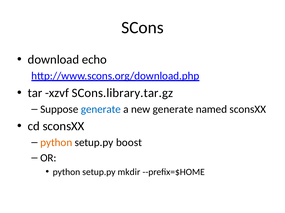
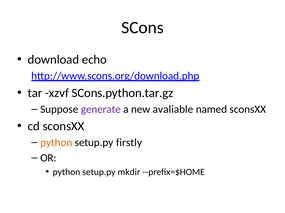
SCons.library.tar.gz: SCons.library.tar.gz -> SCons.python.tar.gz (123, 93)
generate colour: blue -> purple (101, 110)
new generate: generate -> avaliable (173, 110)
boost: boost -> firstly (129, 143)
